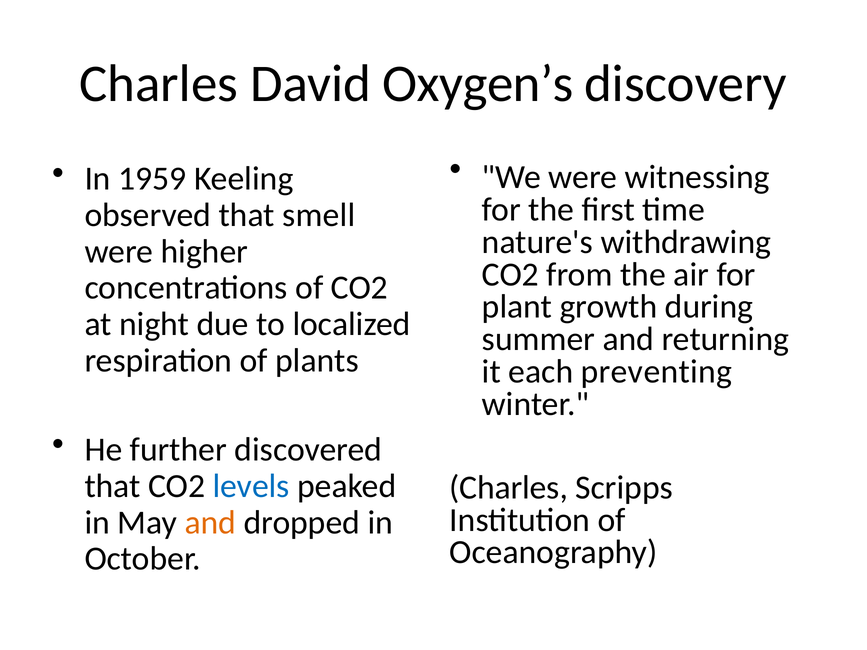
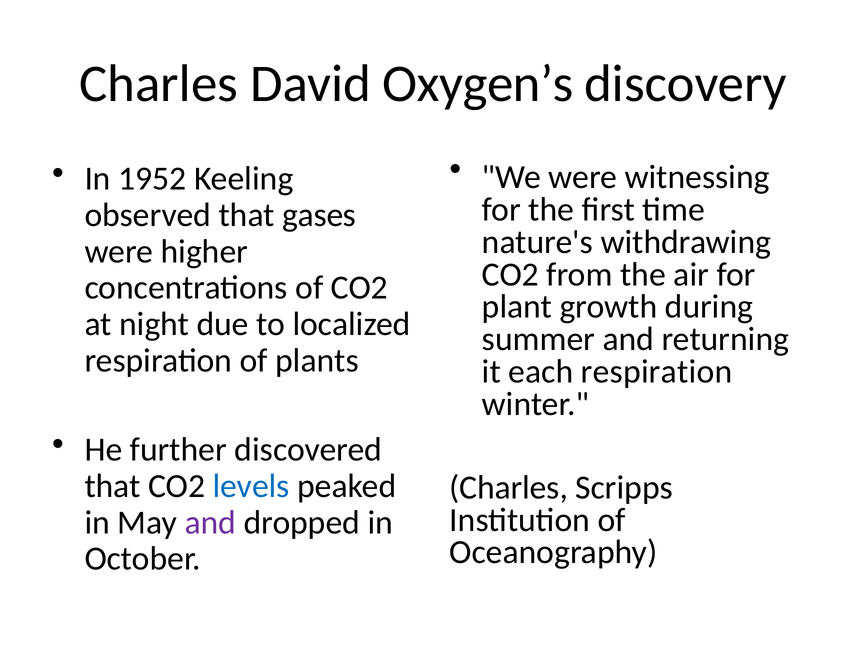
1959: 1959 -> 1952 (152, 179)
smell: smell -> gases (319, 215)
each preventing: preventing -> respiration (657, 372)
and colour: orange -> purple (210, 523)
